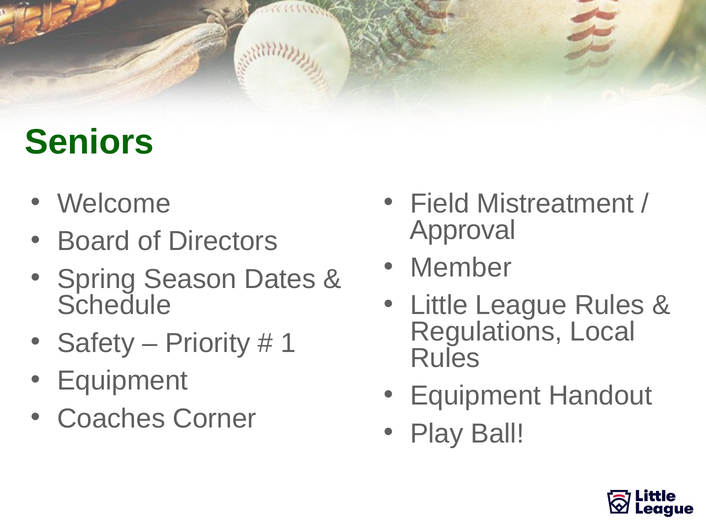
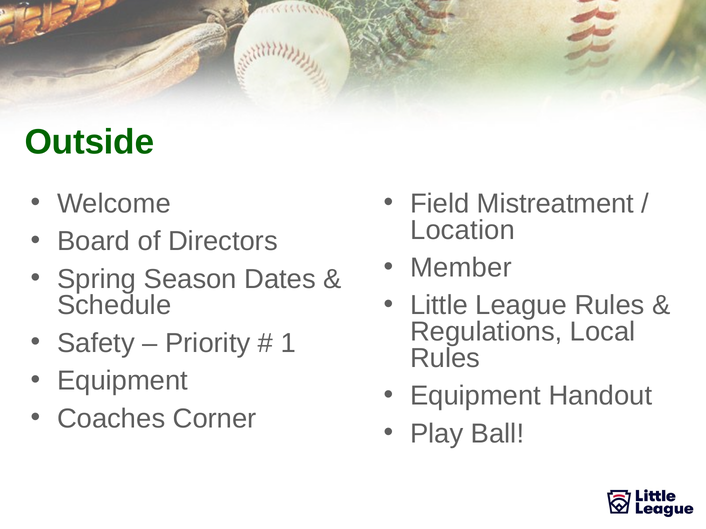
Seniors: Seniors -> Outside (90, 142)
Approval: Approval -> Location (463, 230)
